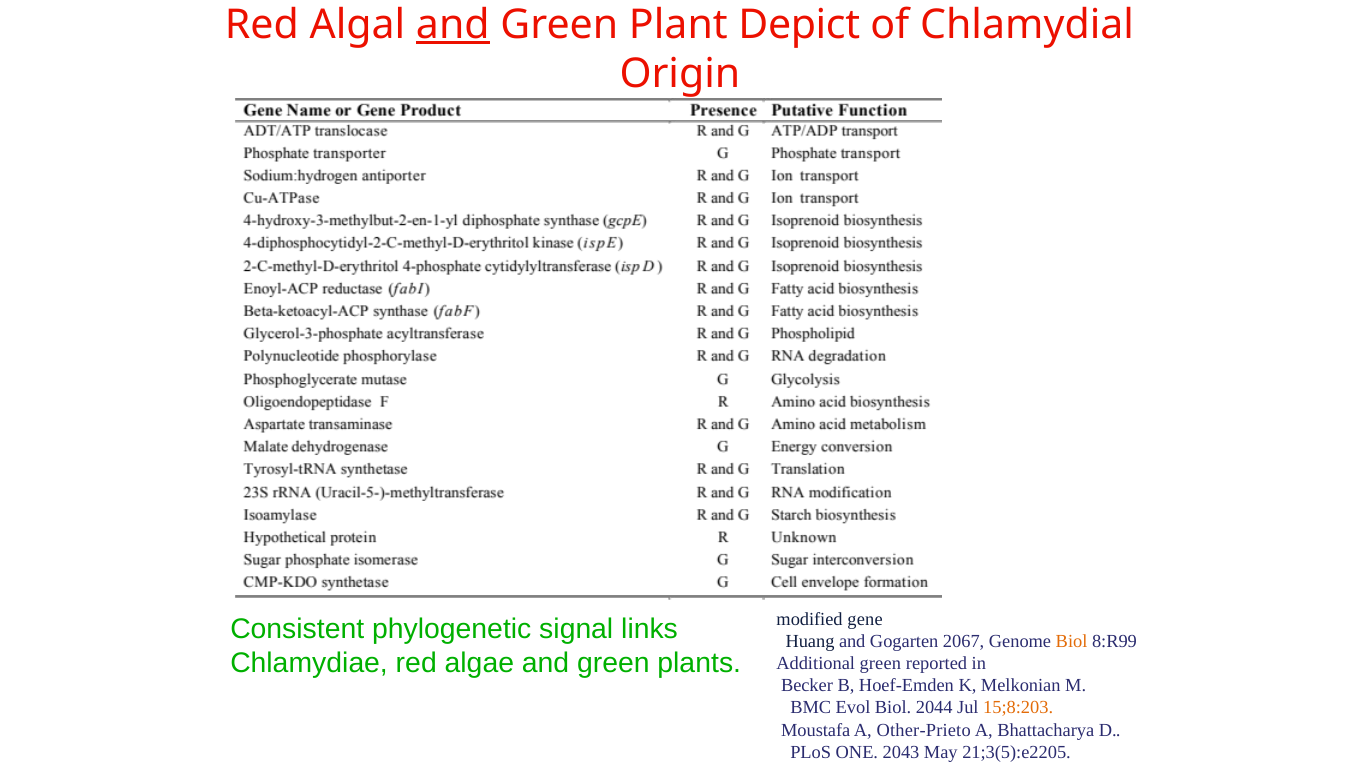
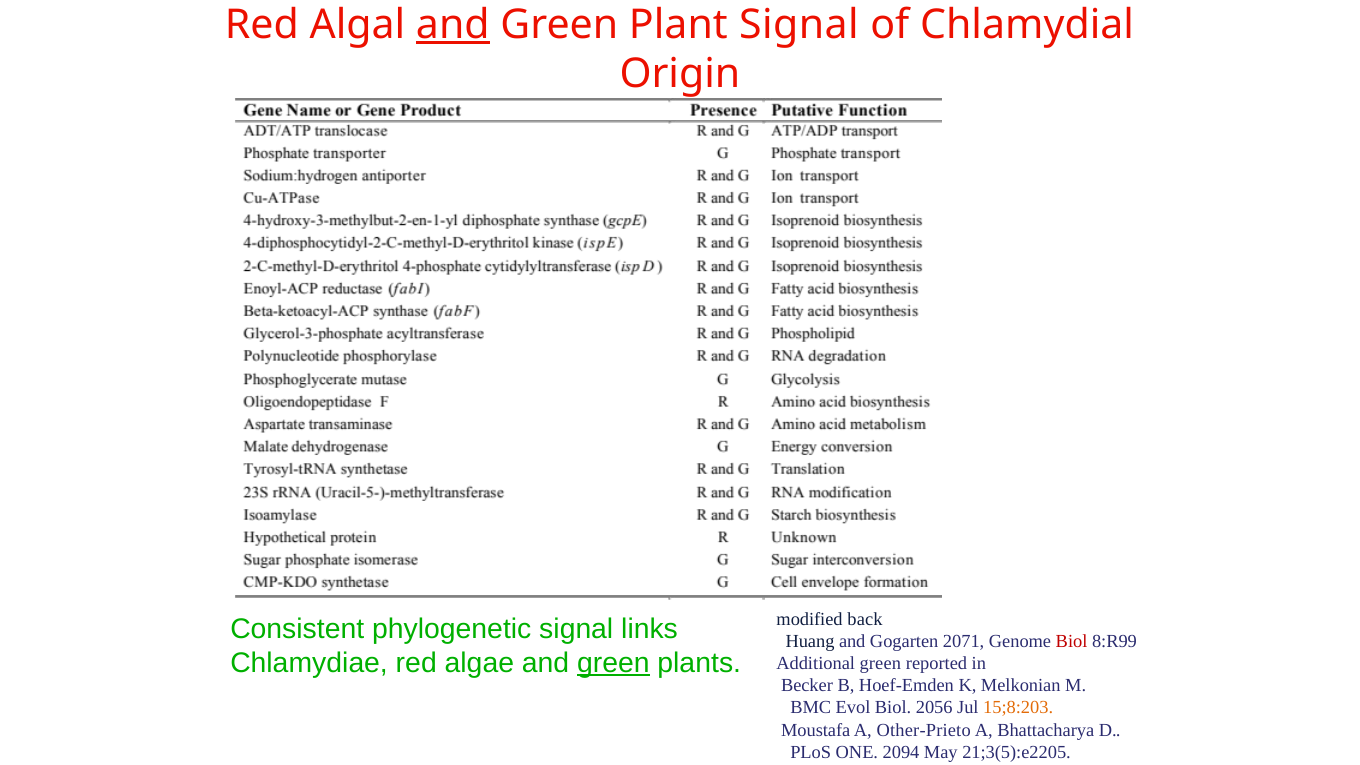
Plant Depict: Depict -> Signal (799, 25)
gene: gene -> back (865, 619)
2067: 2067 -> 2071 (964, 641)
Biol colour: orange -> red (1072, 641)
green underline: none -> present (613, 663)
2044: 2044 -> 2056 (934, 708)
2043: 2043 -> 2094 (901, 752)
